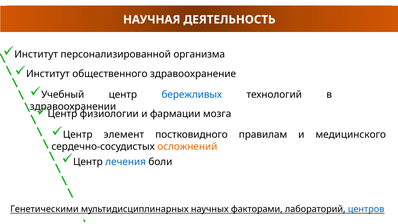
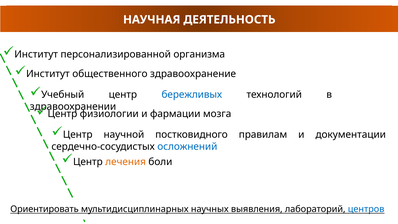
элемент: элемент -> научной (124, 135)
медицинского: медицинского -> документации (351, 135)
осложнений colour: orange -> blue (187, 146)
лечения colour: blue -> orange (126, 162)
Генетическими: Генетическими -> Ориентировать (44, 209)
факторами: факторами -> выявления (257, 209)
